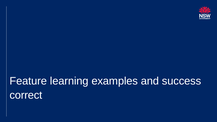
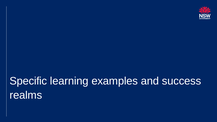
Feature: Feature -> Specific (28, 81)
correct: correct -> realms (26, 95)
